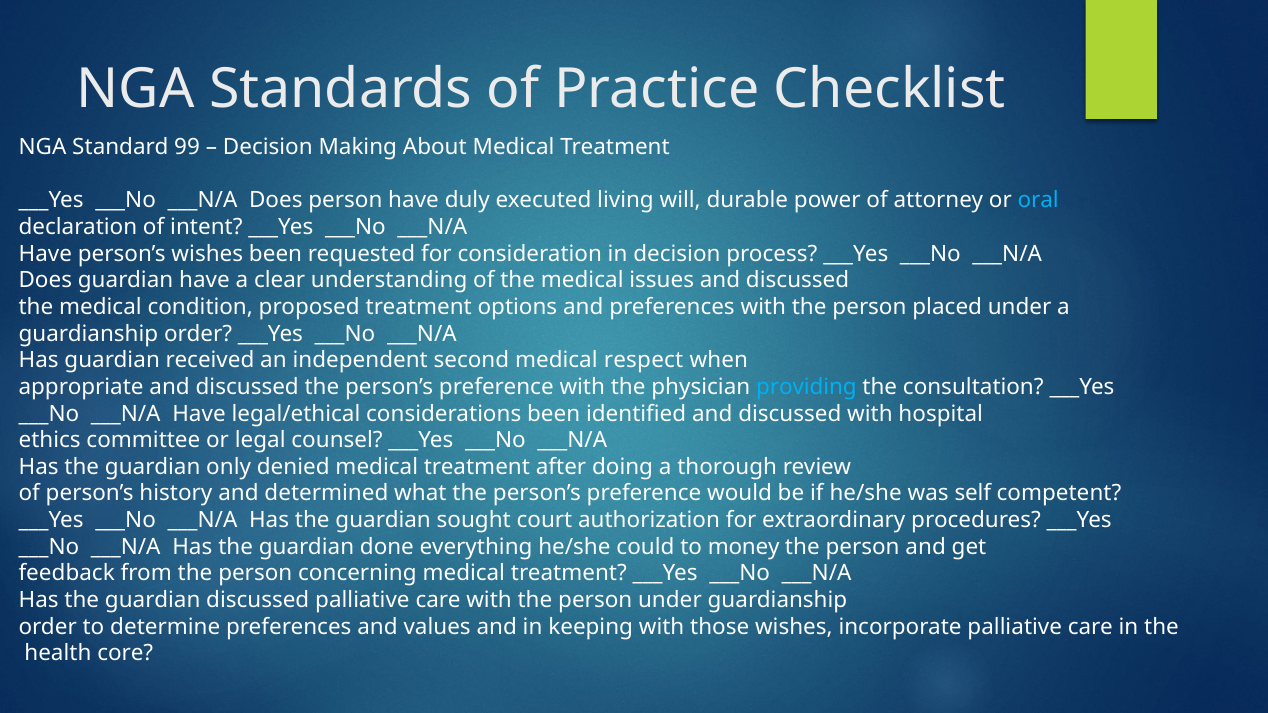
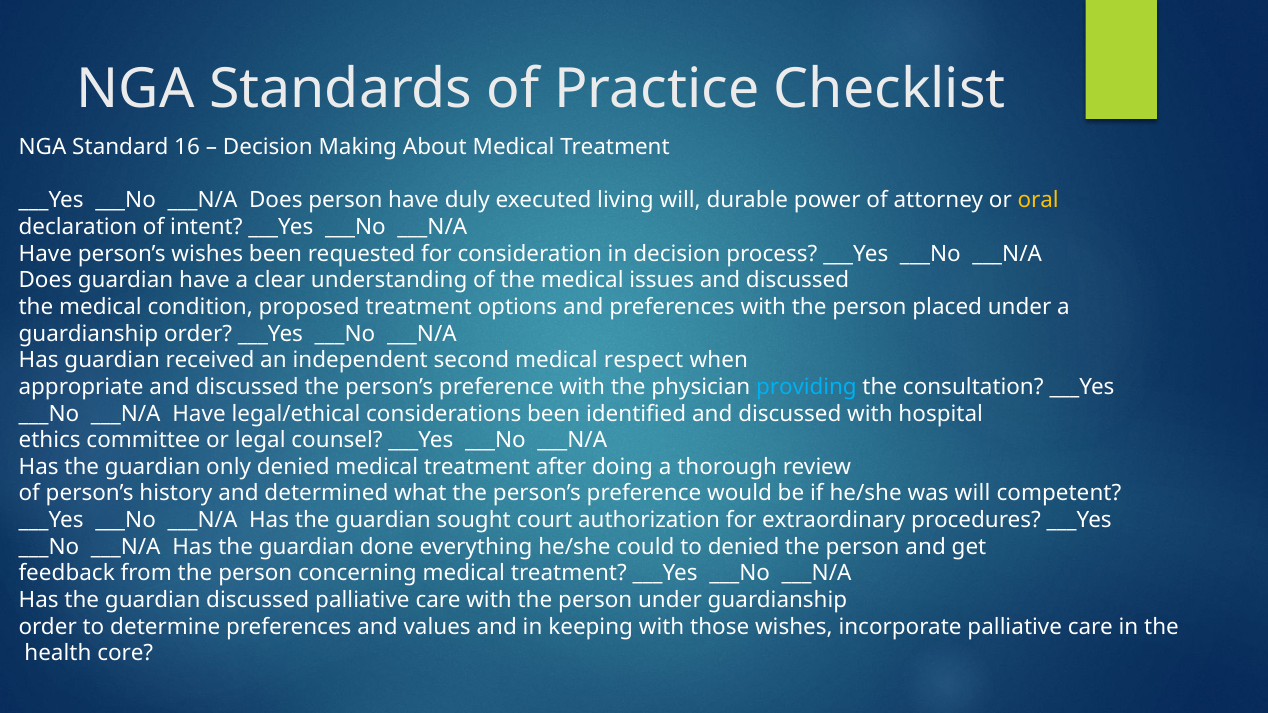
99: 99 -> 16 (187, 147)
oral colour: light blue -> yellow (1038, 200)
was self: self -> will (973, 494)
to money: money -> denied (744, 547)
